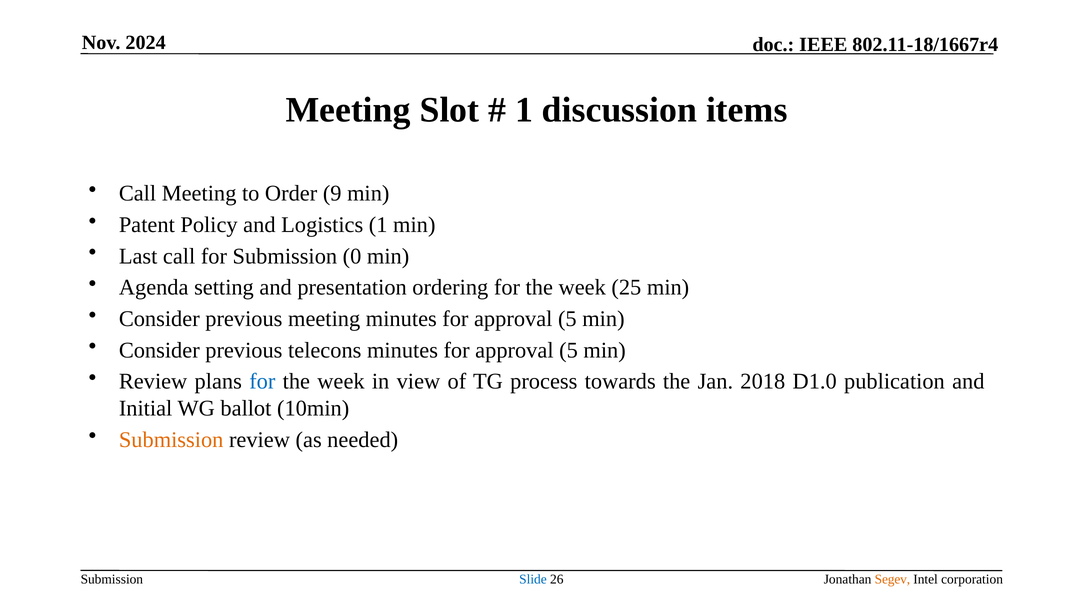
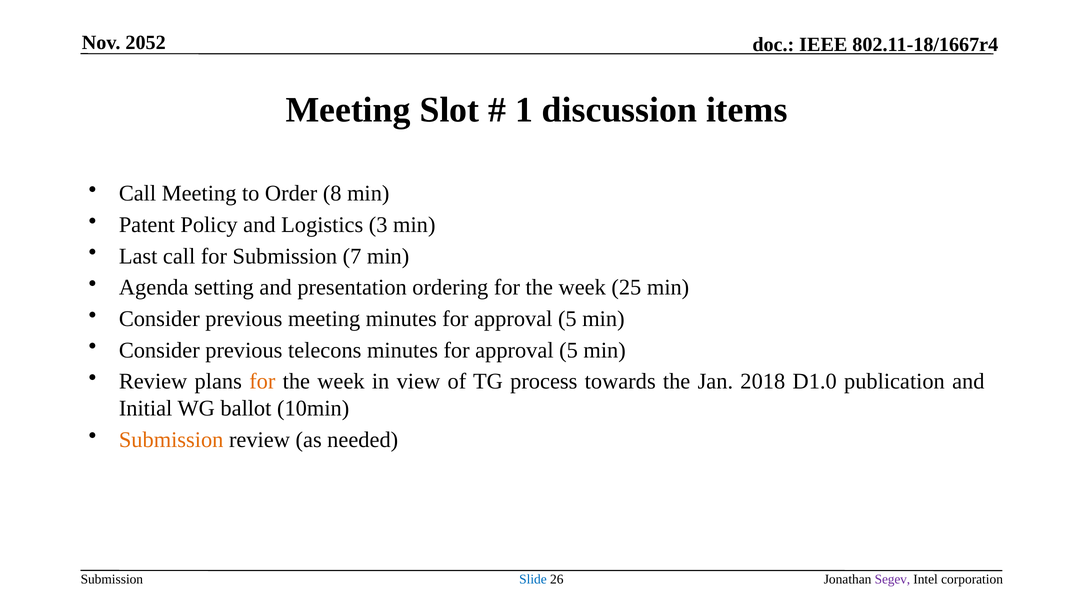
2024: 2024 -> 2052 (146, 43)
9: 9 -> 8 (332, 194)
Logistics 1: 1 -> 3 (378, 225)
0: 0 -> 7 (352, 256)
for colour: blue -> orange (262, 382)
Segev colour: orange -> purple (892, 579)
